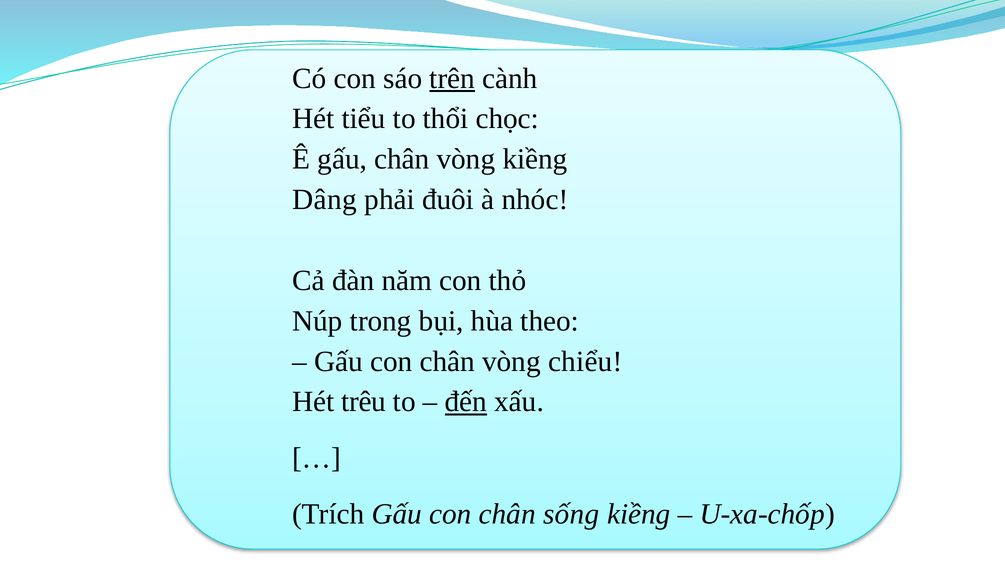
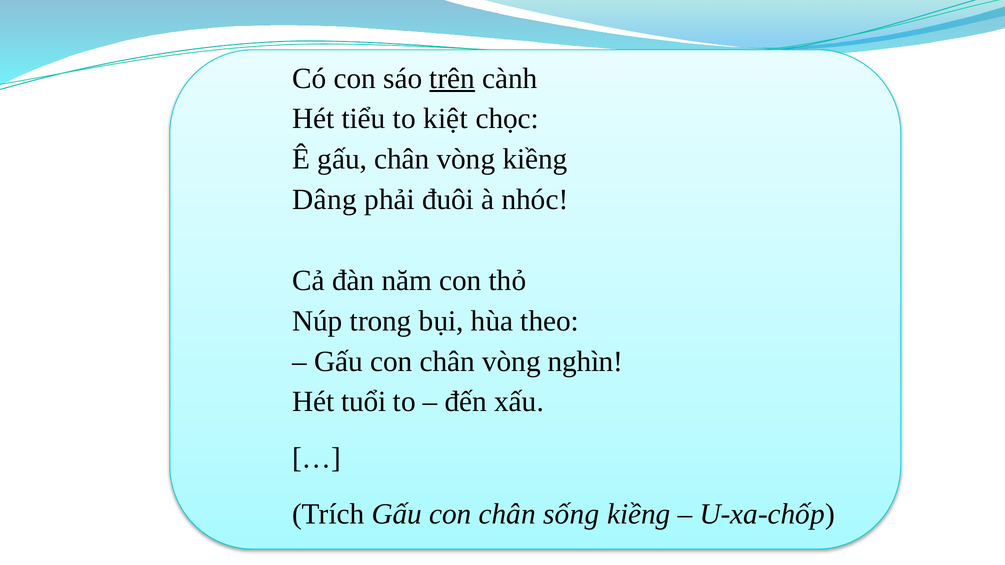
thổi: thổi -> kiệt (445, 119)
chiểu: chiểu -> nghìn (586, 362)
trêu: trêu -> tuổi (364, 402)
đến underline: present -> none (466, 402)
